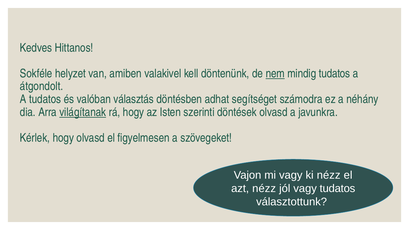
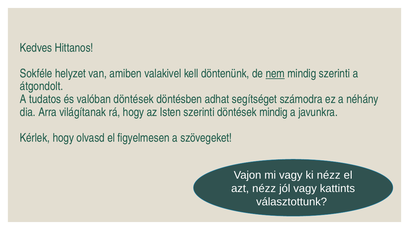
mindig tudatos: tudatos -> szerinti (334, 74)
valóban választás: választás -> döntések (134, 99)
világítanak underline: present -> none (83, 112)
döntések olvasd: olvasd -> mindig (274, 112)
vagy tudatos: tudatos -> kattints (337, 189)
